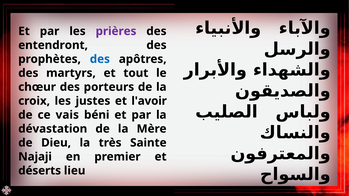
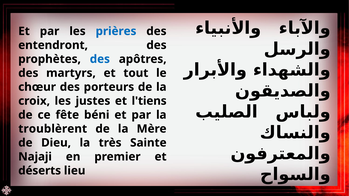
prières colour: purple -> blue (116, 31)
l'avoir: l'avoir -> l'tiens (149, 101)
vais: vais -> fête (67, 115)
dévastation: dévastation -> troublèrent (53, 129)
